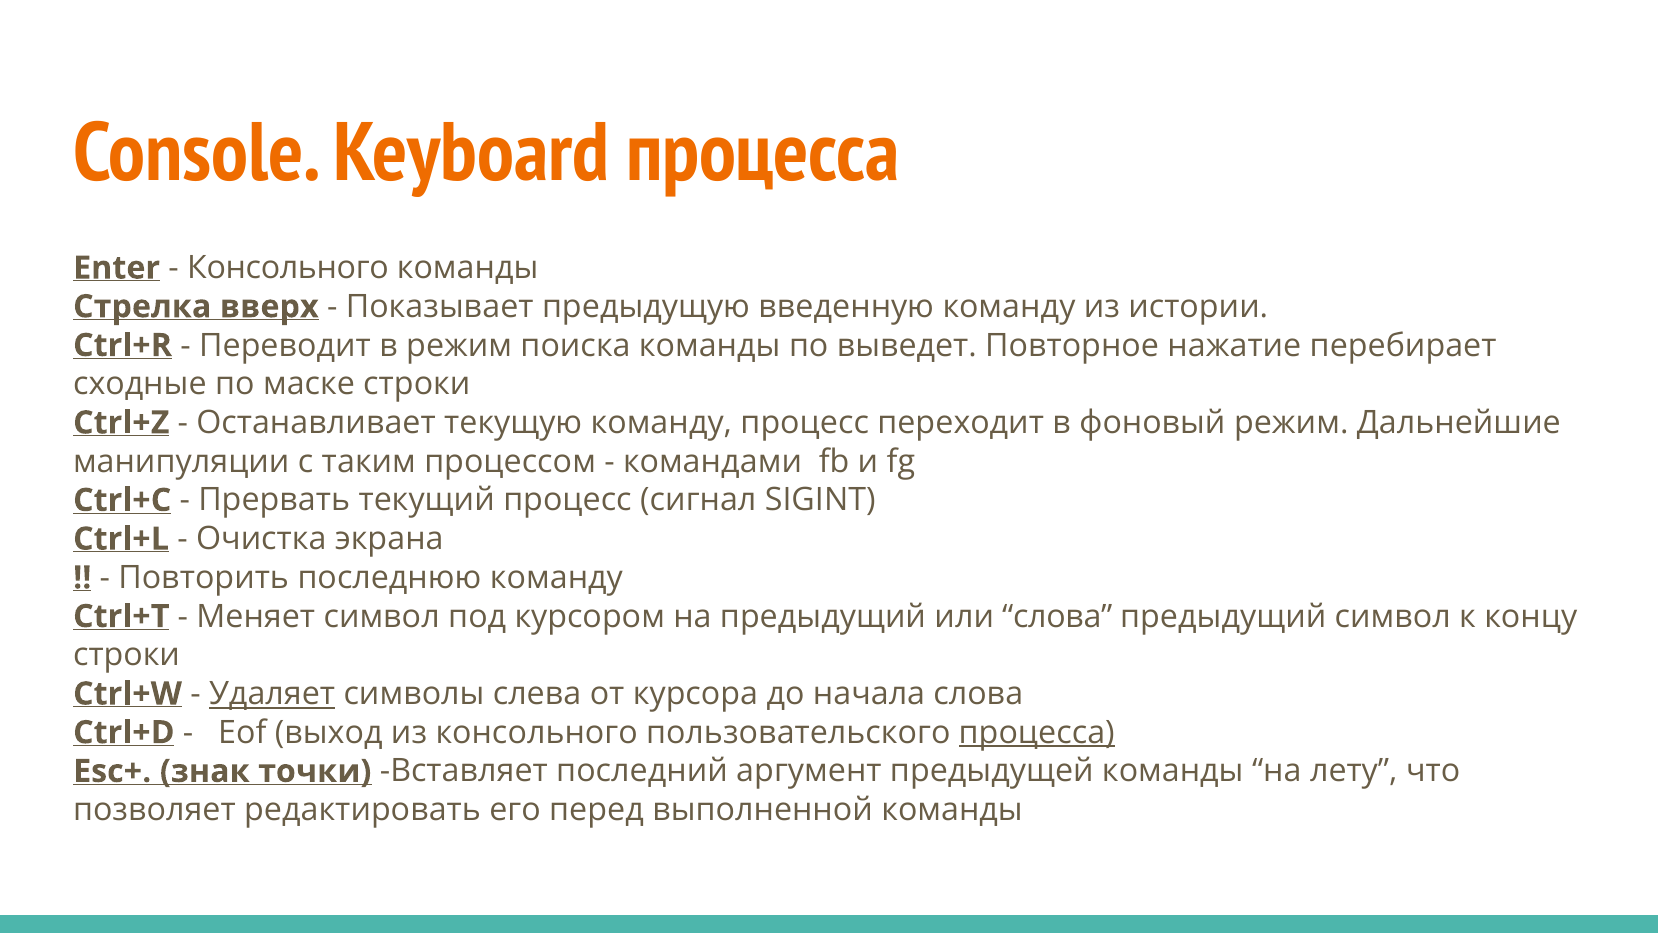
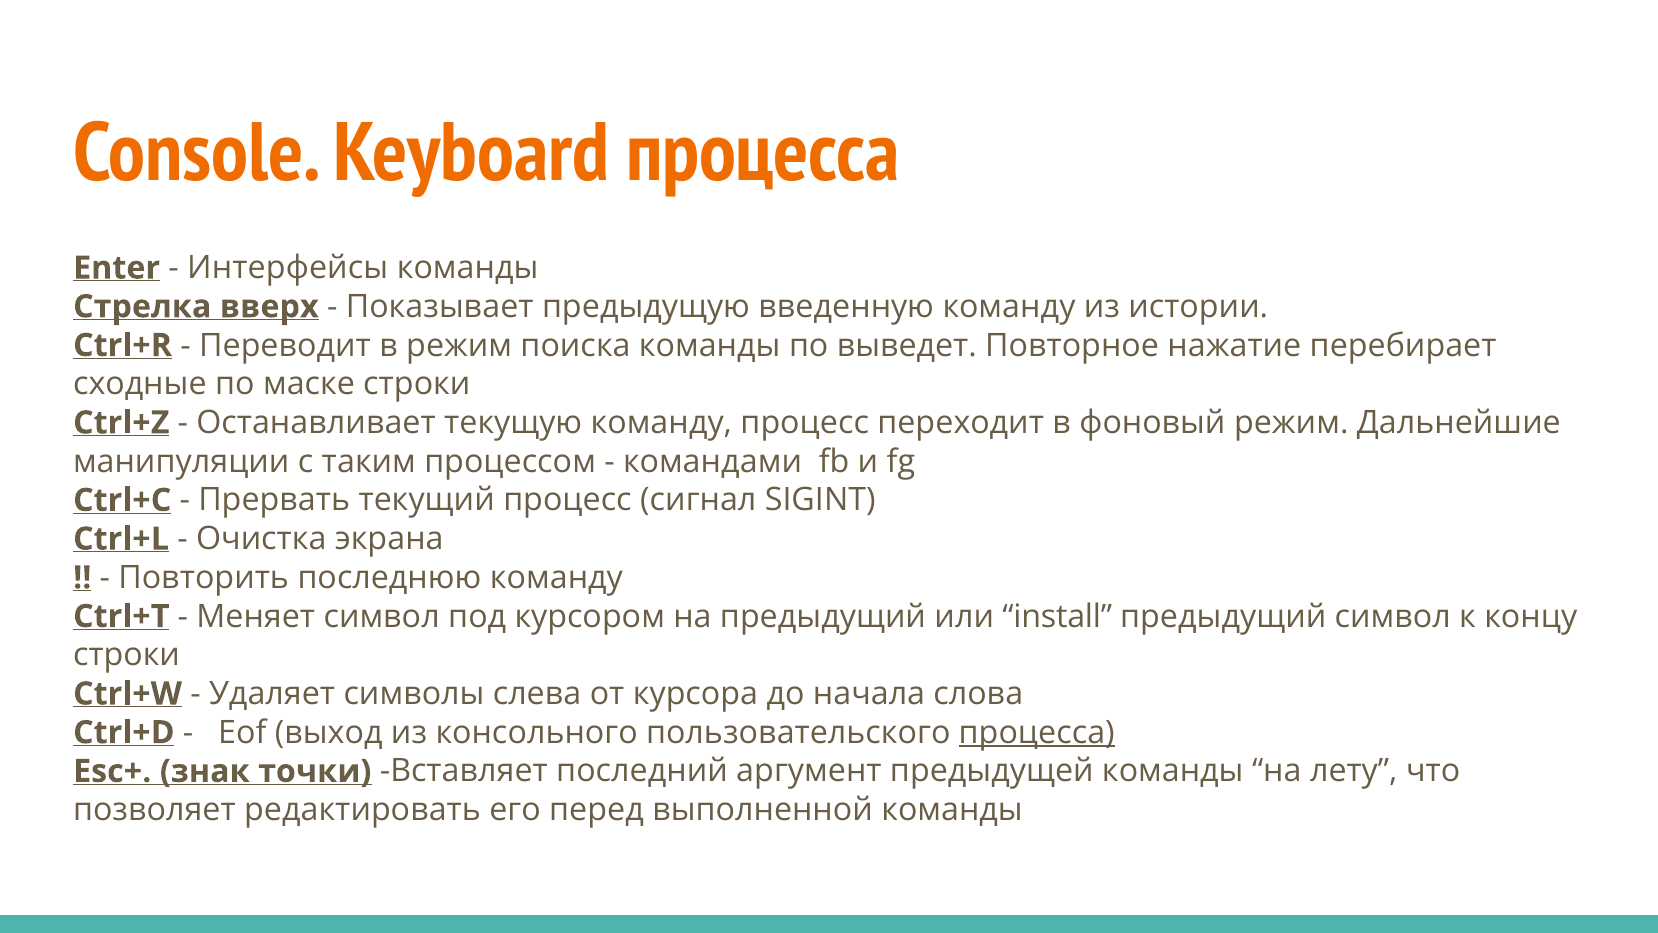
Консольного: Консольного -> Интерфейсы (288, 268)
или слова: слова -> install (1057, 616)
Удаляет underline: present -> none (272, 694)
